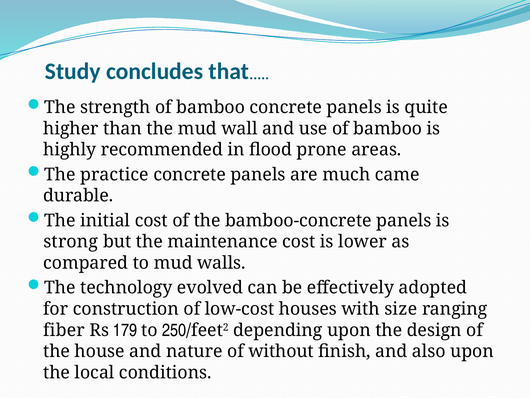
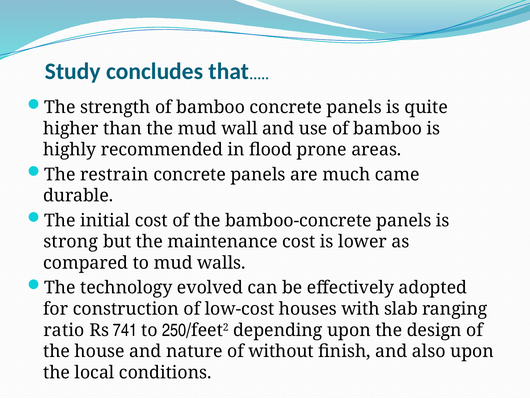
practice: practice -> restrain (114, 174)
size: size -> slab (401, 309)
fiber: fiber -> ratio (64, 330)
179: 179 -> 741 (125, 330)
